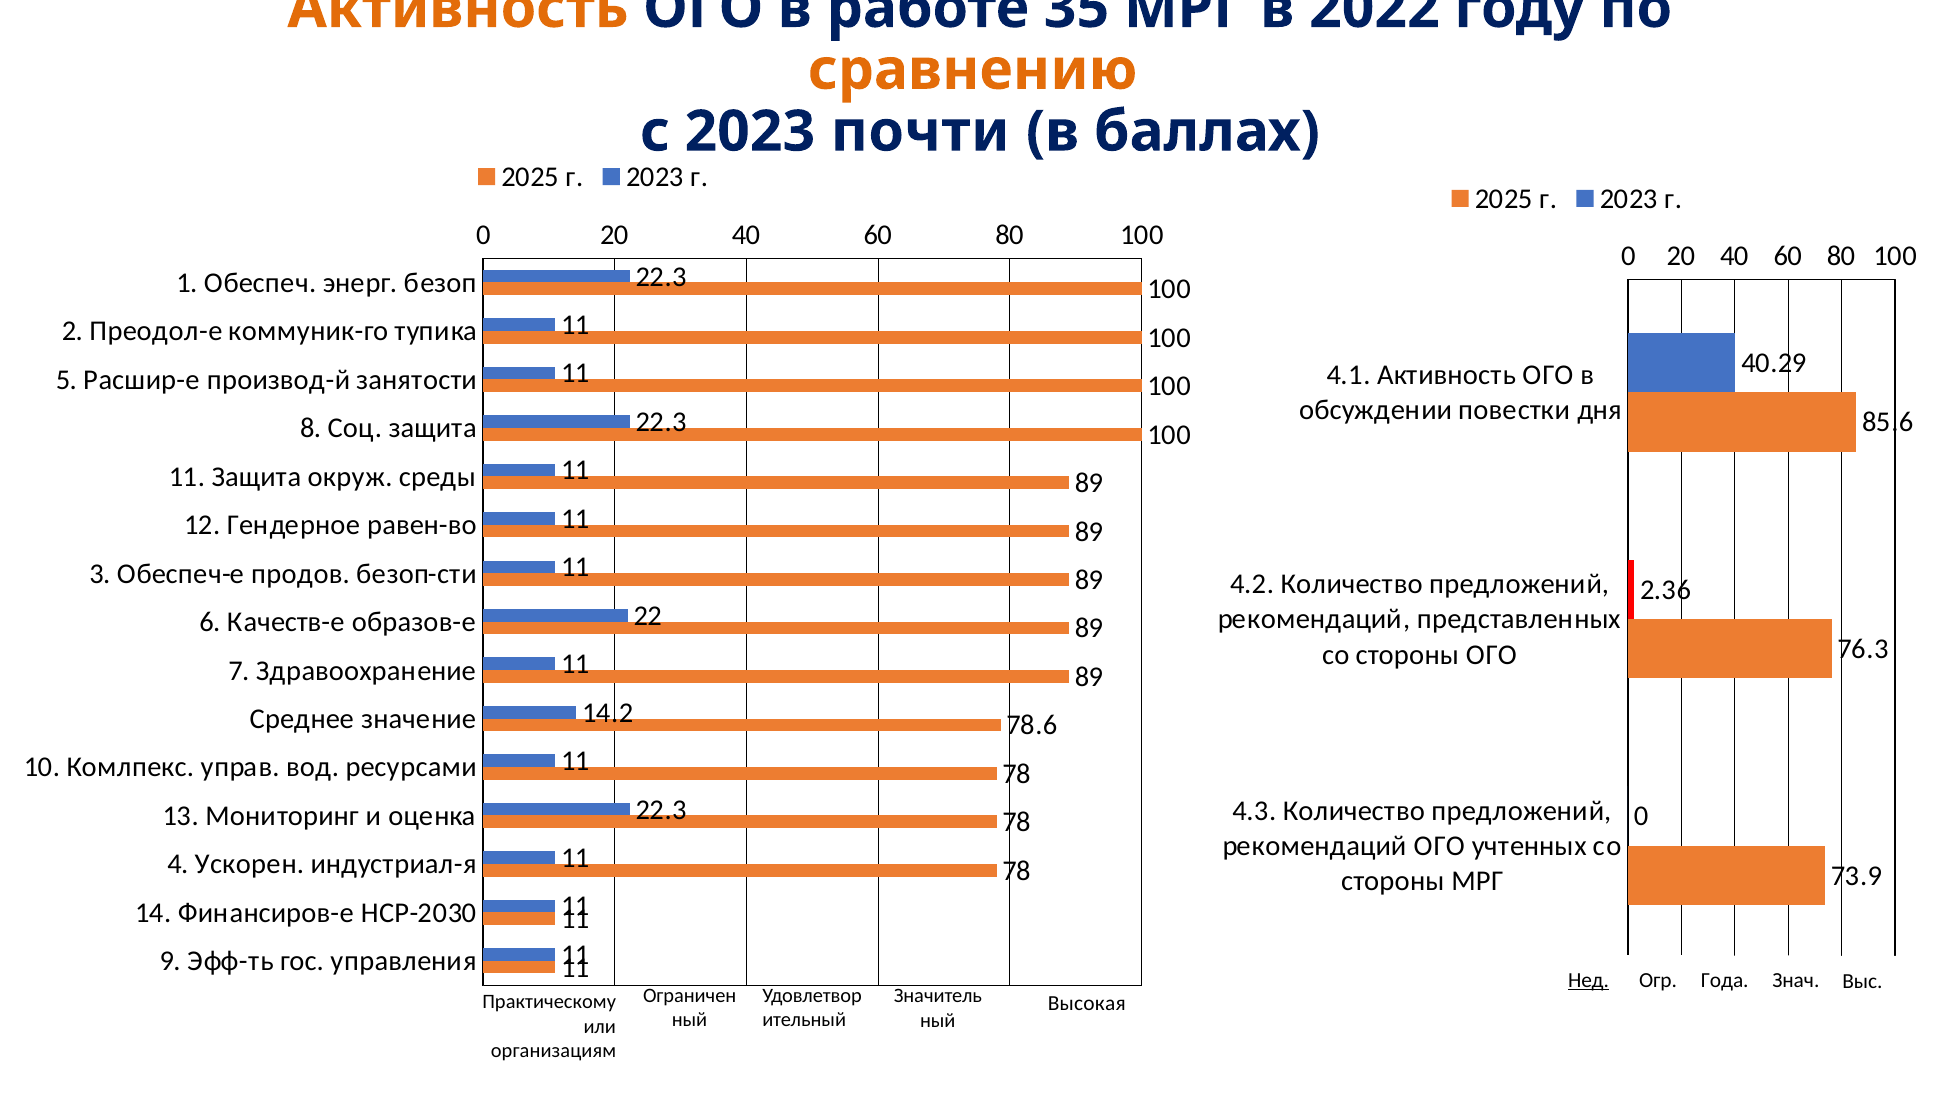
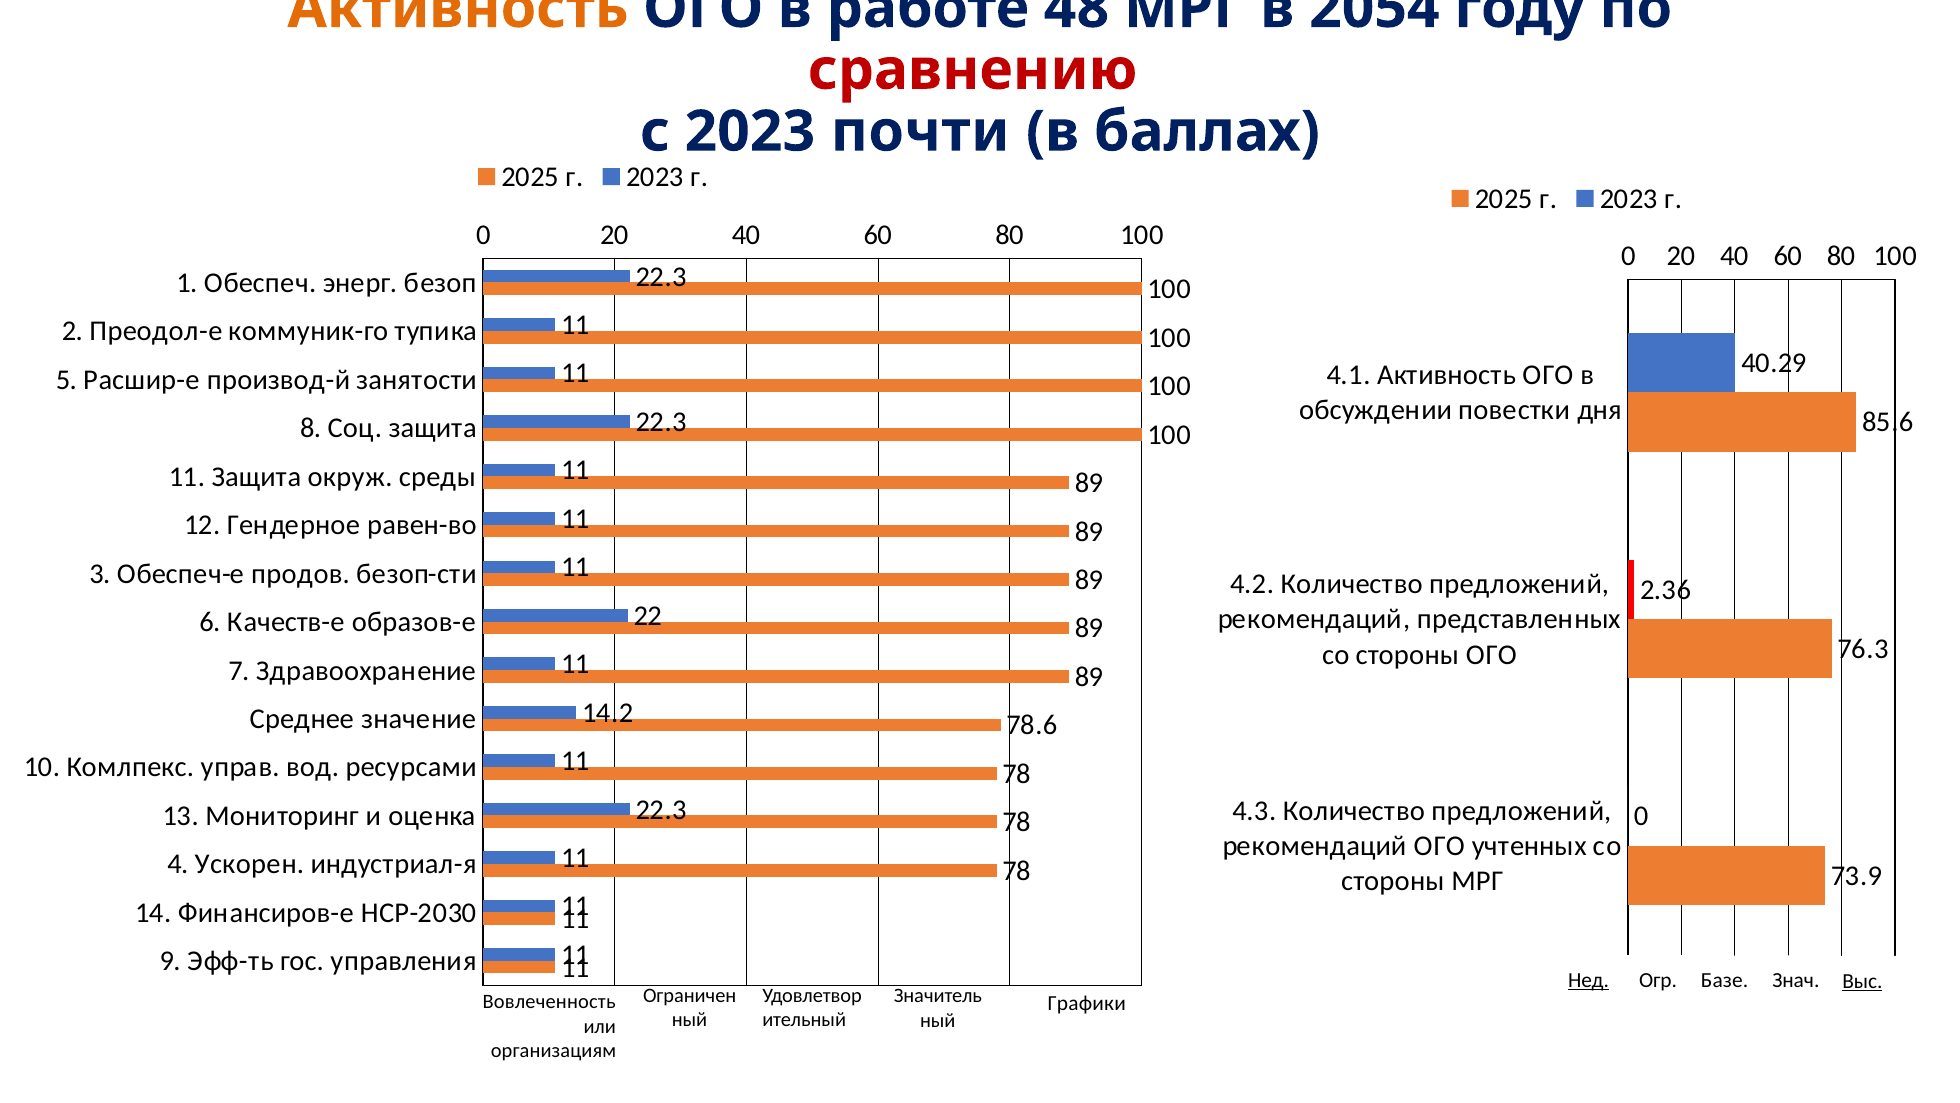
35: 35 -> 48 (1076, 8)
2022: 2022 -> 2054 (1374, 8)
сравнению colour: orange -> red (973, 70)
Года: Года -> Базе (1725, 980)
Выс underline: none -> present (1862, 981)
Практическому: Практическому -> Вовлеченность (549, 1002)
Высокая: Высокая -> Графики (1087, 1003)
